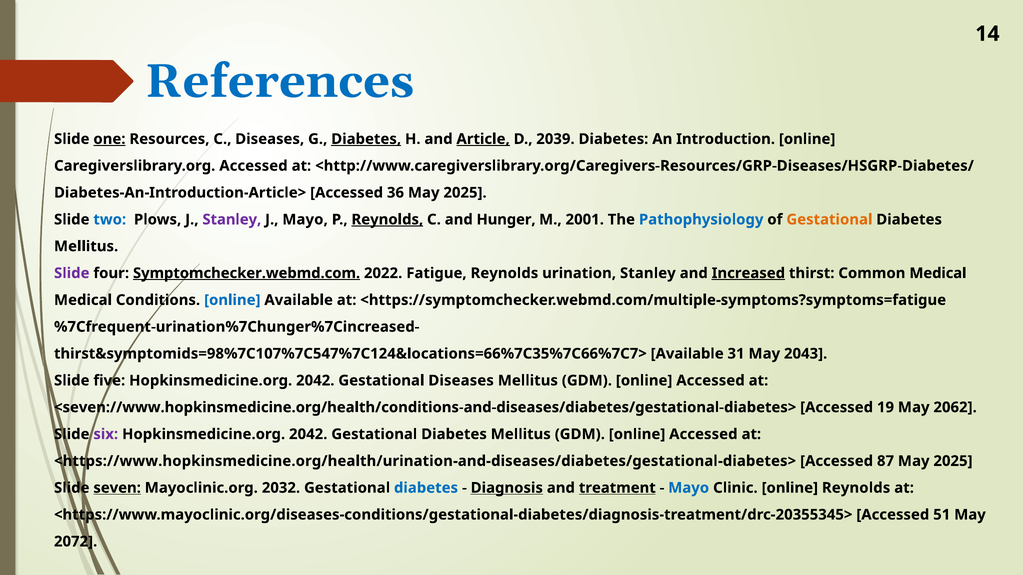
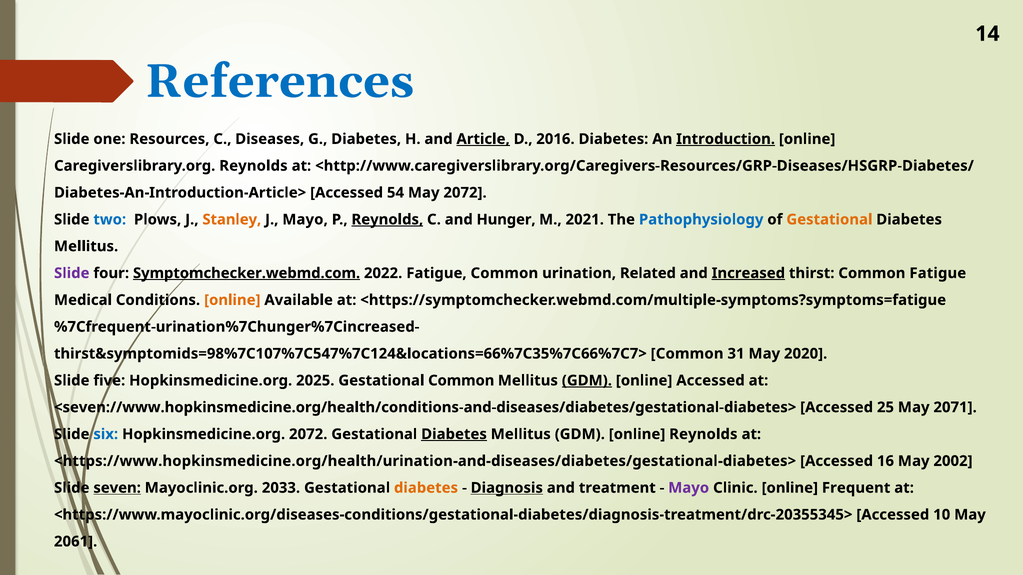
one underline: present -> none (109, 139)
Diabetes underline: present -> none (366, 139)
2039: 2039 -> 2016 (555, 139)
Introduction underline: none -> present (726, 139)
Caregiverslibrary.org Accessed: Accessed -> Reynolds (253, 166)
36: 36 -> 54 (395, 193)
2025: 2025 -> 2072 (465, 193)
Stanley colour: purple -> orange (232, 220)
2001: 2001 -> 2021 (585, 220)
Fatigue Reynolds: Reynolds -> Common (504, 273)
urination Stanley: Stanley -> Related (648, 273)
Common Medical: Medical -> Fatigue (938, 273)
online colour: blue -> orange (232, 300)
Available: Available -> Common (687, 354)
2043: 2043 -> 2020 (806, 354)
five Hopkinsmedicine.org 2042: 2042 -> 2025 (315, 381)
Gestational Diseases: Diseases -> Common (461, 381)
GDM underline: none -> present (587, 381)
19: 19 -> 25 (885, 408)
2062: 2062 -> 2071 (955, 408)
six colour: purple -> blue (106, 434)
2042: 2042 -> 2072 (308, 434)
Diabetes underline: none -> present (454, 434)
Accessed: Accessed -> Reynolds (703, 434)
87: 87 -> 16 (885, 461)
2025: 2025 -> 2002 (953, 461)
2032: 2032 -> 2033 (281, 488)
diabetes colour: blue -> orange (426, 488)
treatment underline: present -> none (617, 488)
Mayo colour: blue -> purple (689, 488)
online Reynolds: Reynolds -> Frequent (856, 488)
51: 51 -> 10 (942, 515)
2072: 2072 -> 2061 (76, 542)
